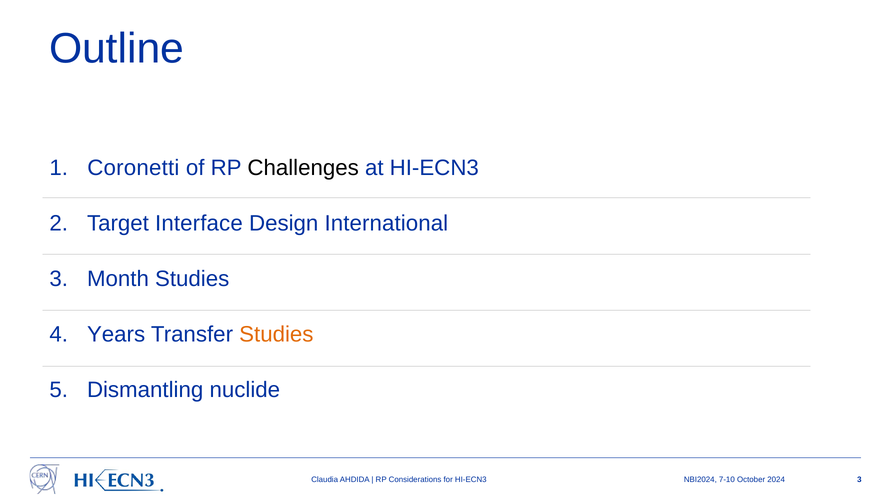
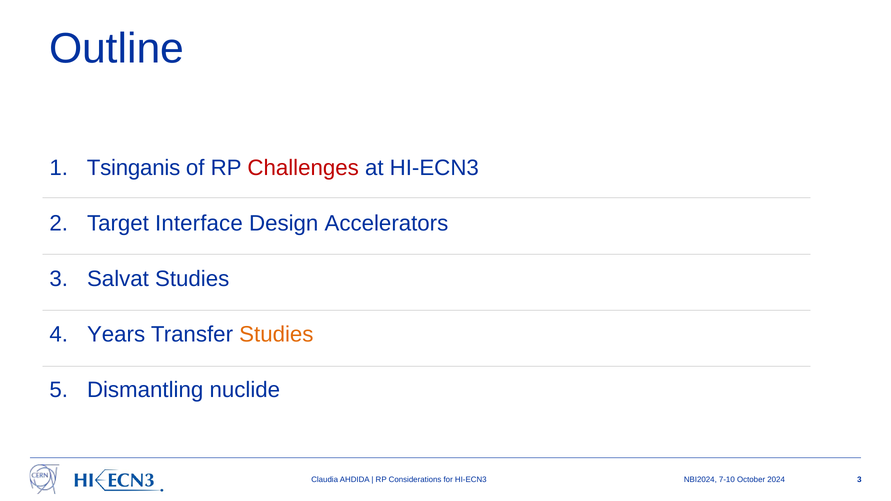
Coronetti: Coronetti -> Tsinganis (134, 168)
Challenges colour: black -> red (303, 168)
International: International -> Accelerators (386, 223)
Month: Month -> Salvat (118, 279)
